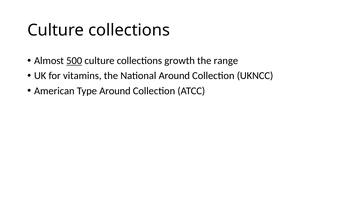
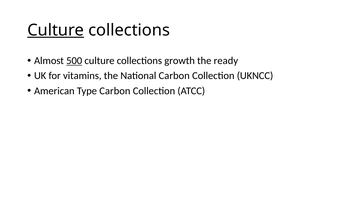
Culture underline: none -> present (56, 30)
range: range -> ready (226, 61)
National Around: Around -> Carbon (174, 76)
Type Around: Around -> Carbon (115, 91)
